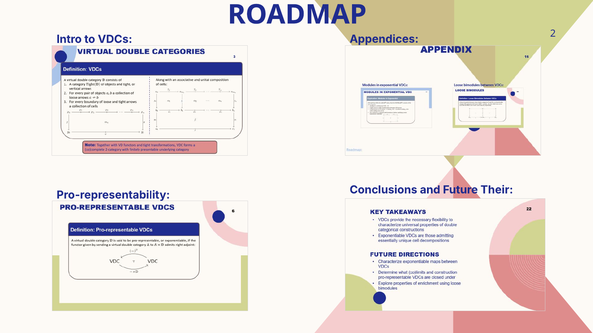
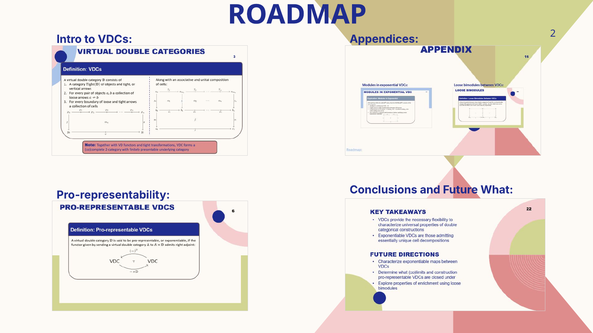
Their: Their -> What (497, 190)
